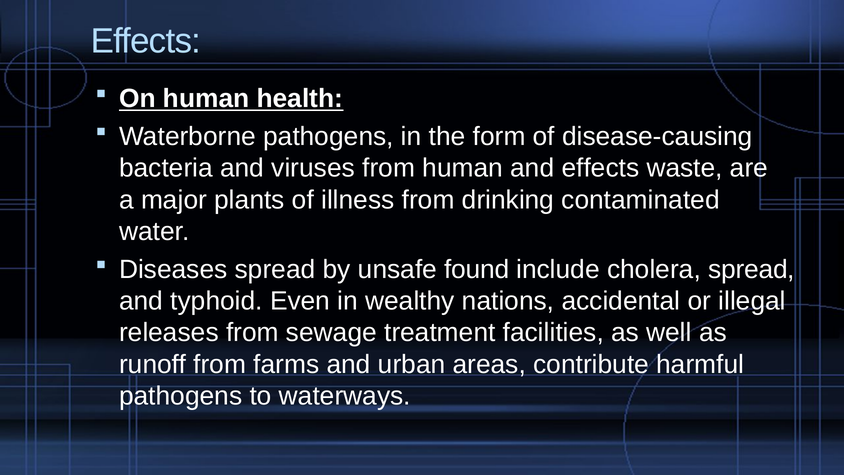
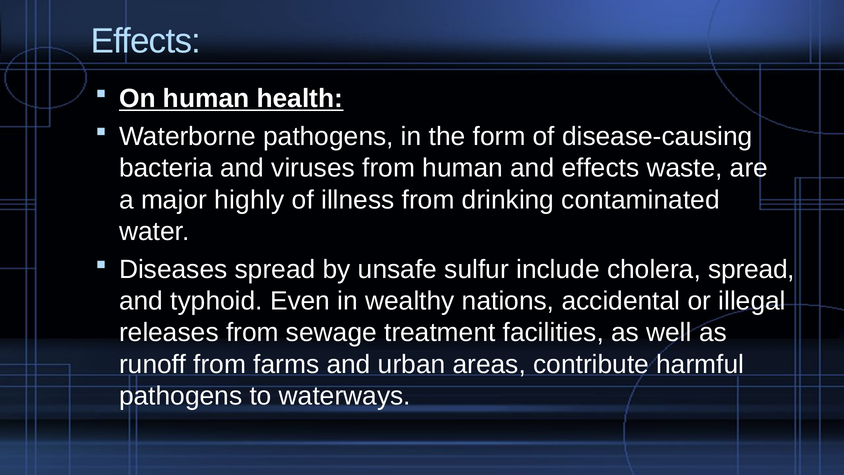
plants: plants -> highly (249, 200)
found: found -> sulfur (477, 269)
